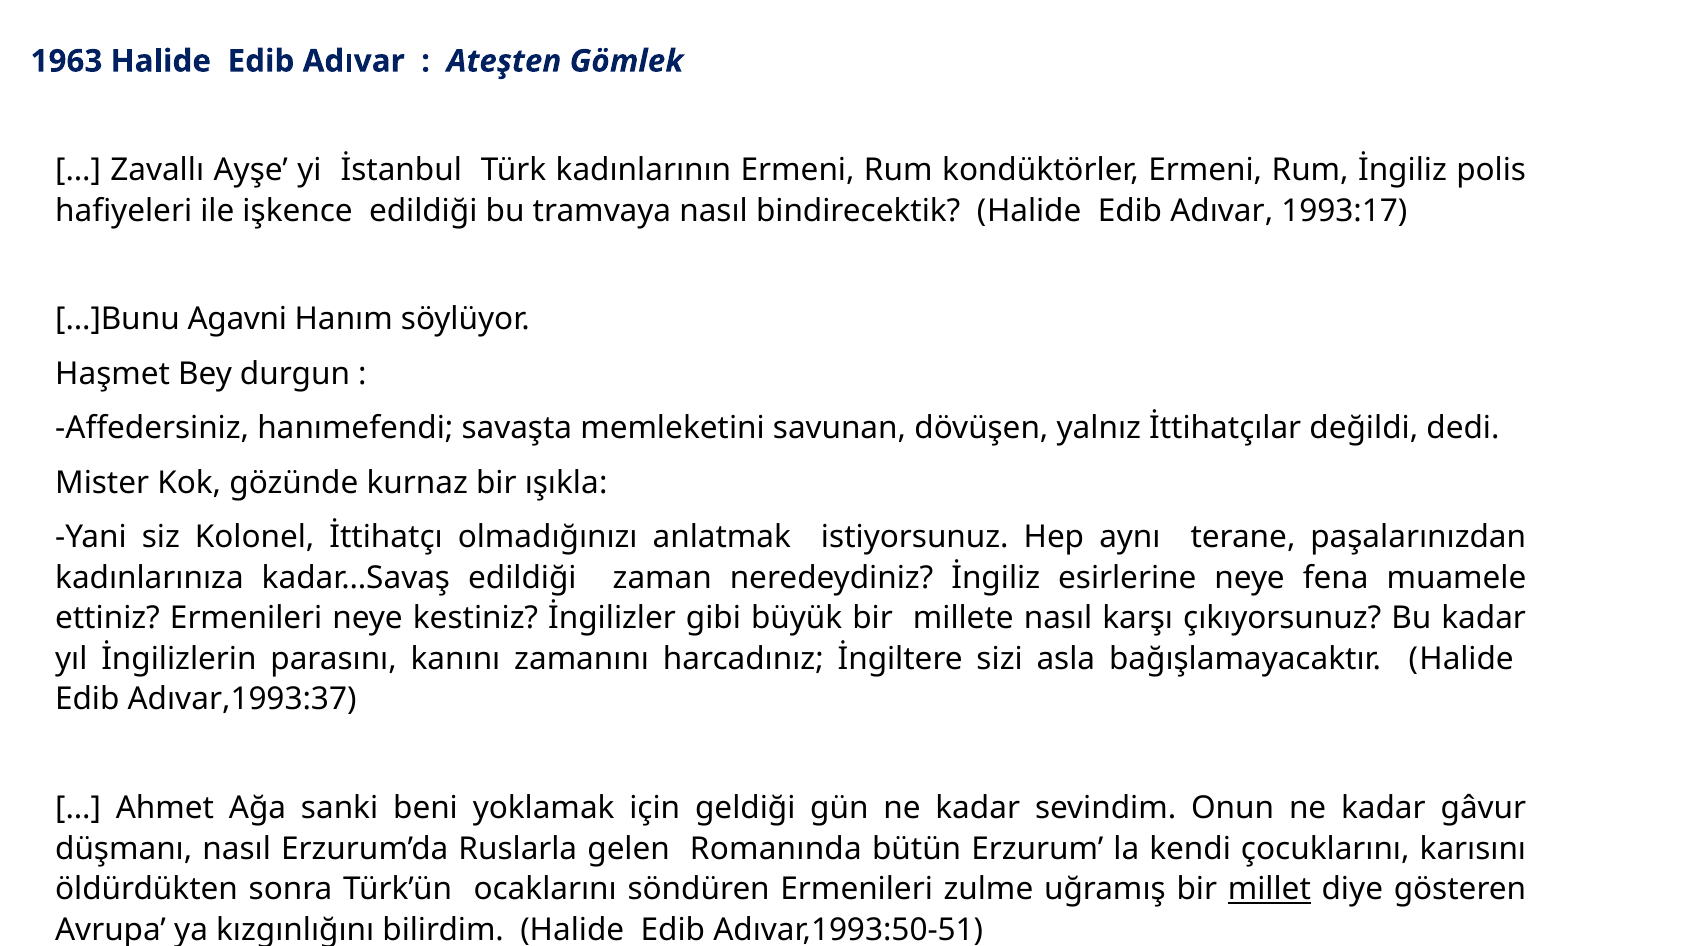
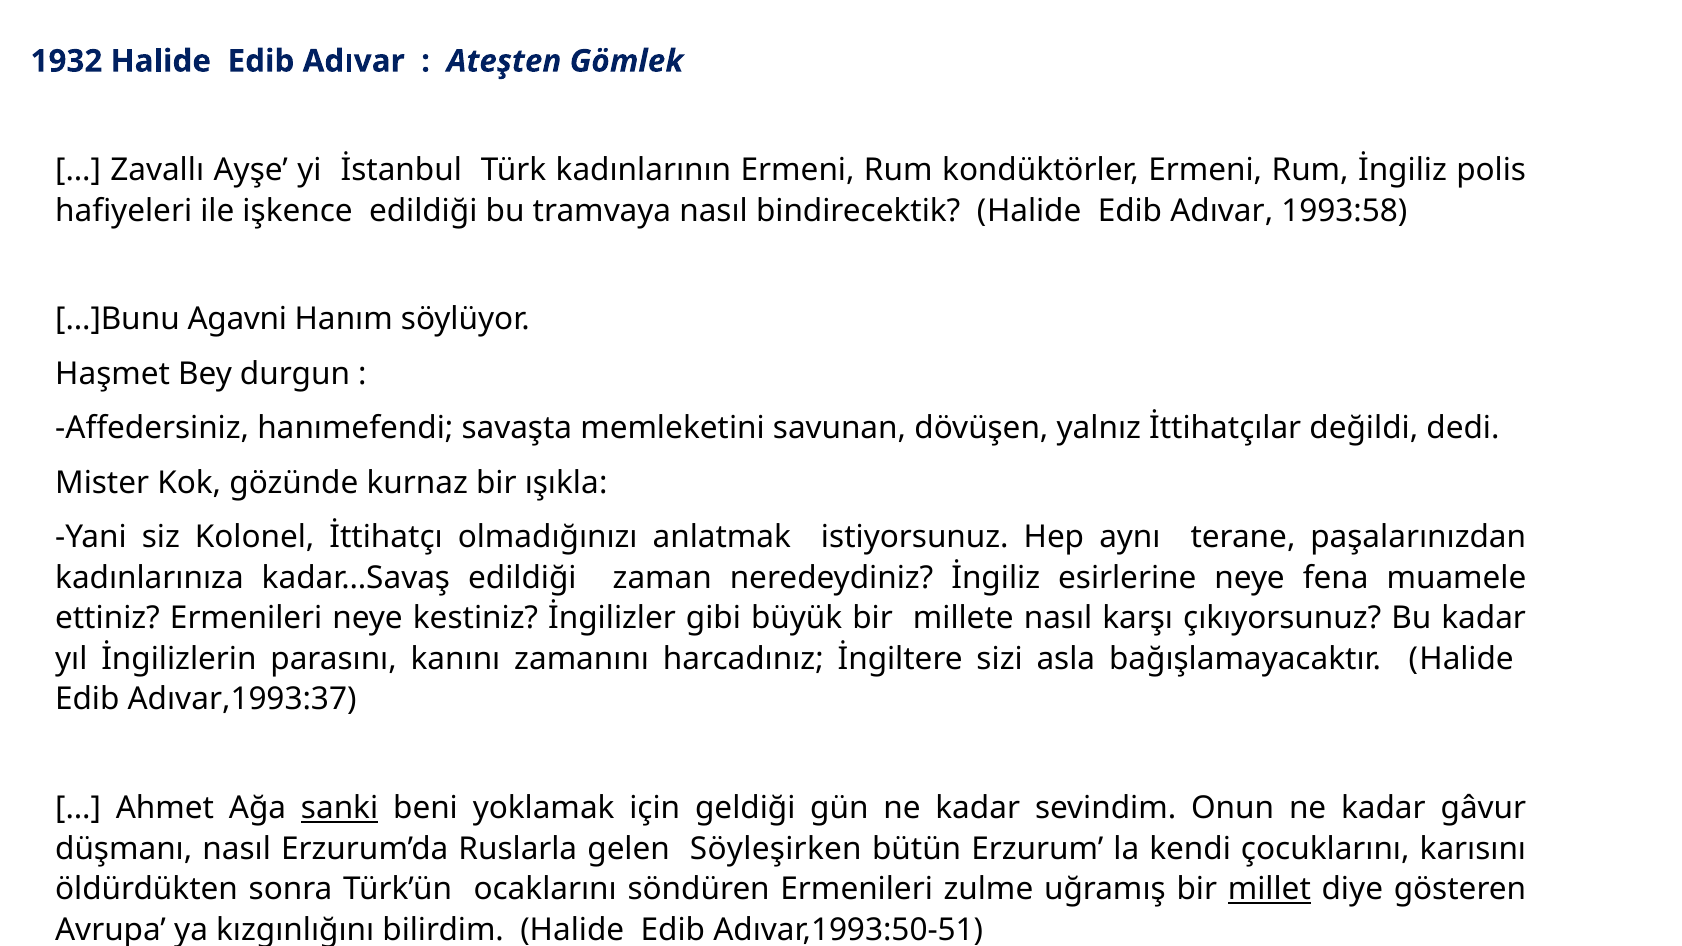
1963: 1963 -> 1932 (66, 61)
1993:17: 1993:17 -> 1993:58 (1344, 211)
sanki underline: none -> present (340, 808)
Romanında: Romanında -> Söyleşirken (776, 849)
